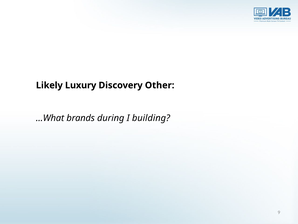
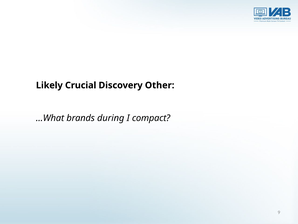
Luxury: Luxury -> Crucial (81, 85)
building: building -> compact (151, 118)
